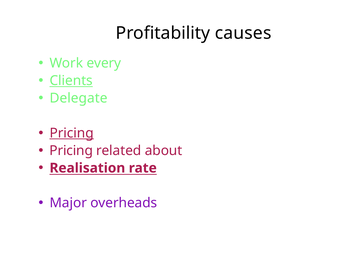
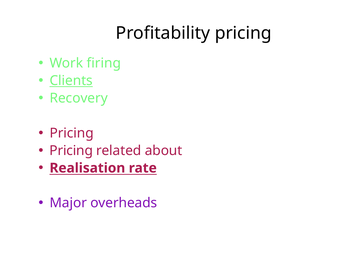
Profitability causes: causes -> pricing (243, 33)
every: every -> firing (104, 63)
Delegate: Delegate -> Recovery (79, 98)
Pricing underline: present -> none (72, 133)
